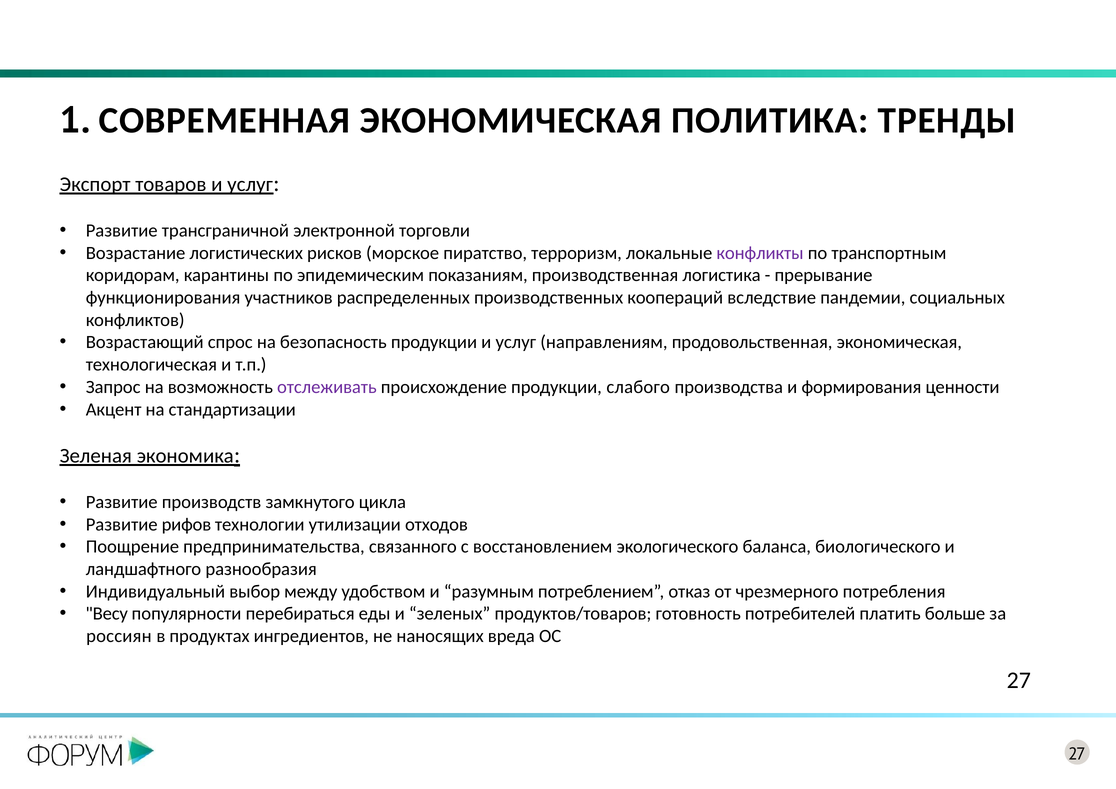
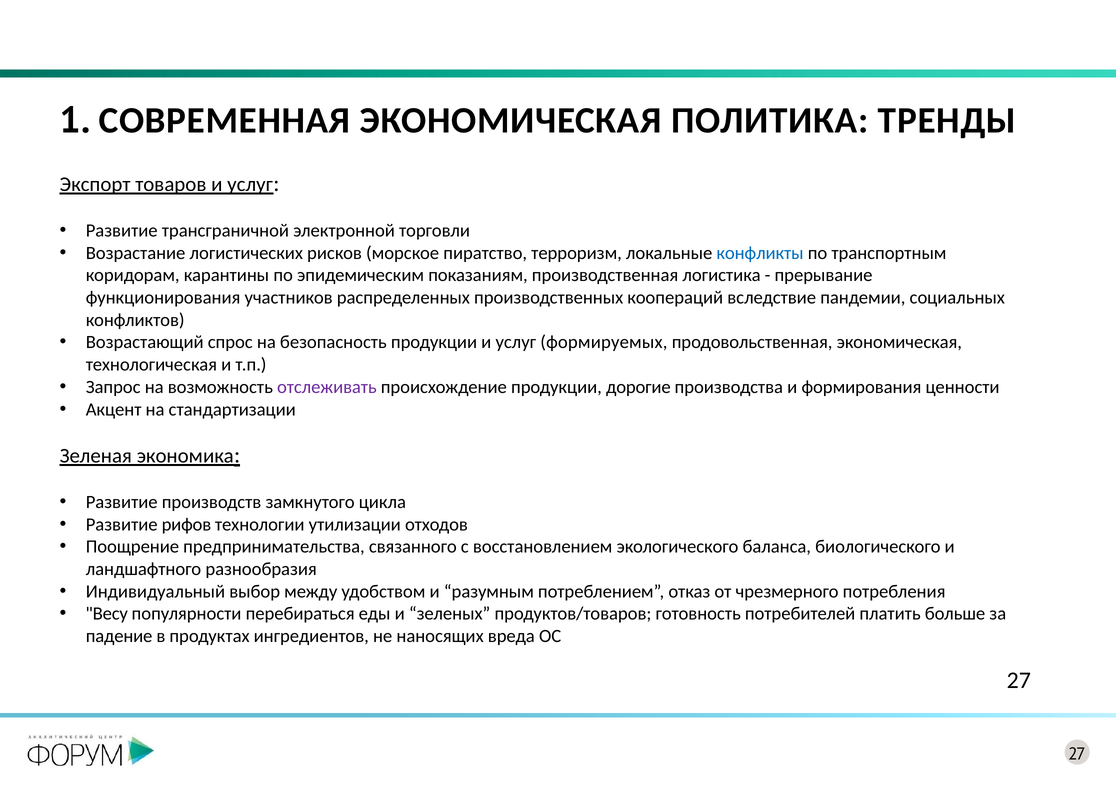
конфликты colour: purple -> blue (760, 253)
направлениям: направлениям -> формируемых (604, 342)
слабого: слабого -> дорогие (638, 387)
россиян: россиян -> падение (119, 636)
